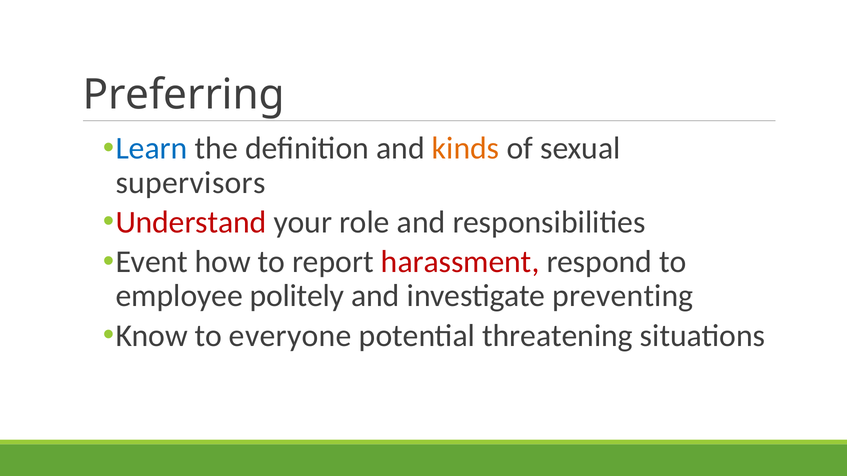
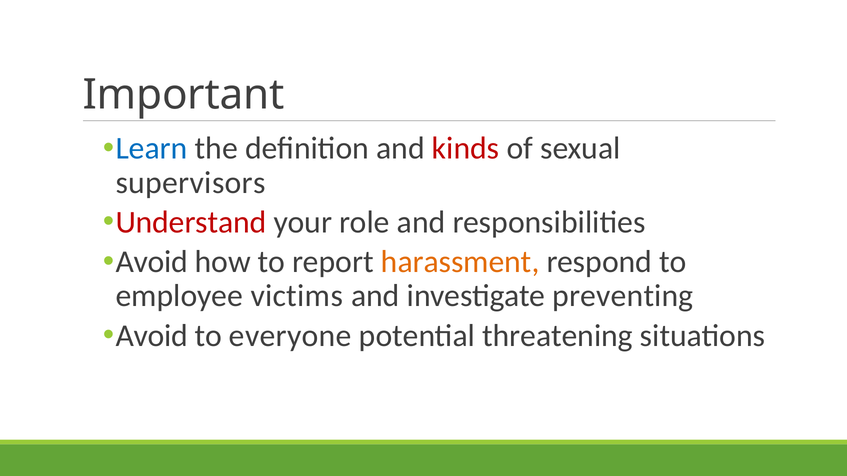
Preferring: Preferring -> Important (184, 95)
kinds colour: orange -> red (466, 148)
Event: Event -> Avoid (152, 262)
harassment colour: red -> orange (460, 262)
politely: politely -> victims (297, 296)
Know: Know -> Avoid (152, 336)
